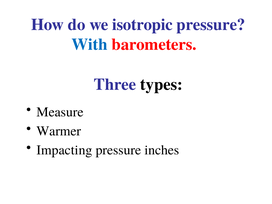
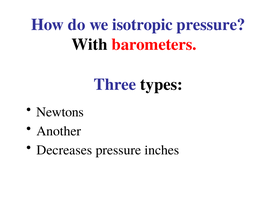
With colour: blue -> black (90, 44)
Measure: Measure -> Newtons (60, 112)
Warmer: Warmer -> Another (59, 131)
Impacting: Impacting -> Decreases (64, 150)
